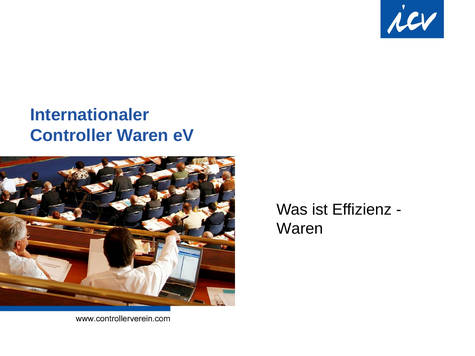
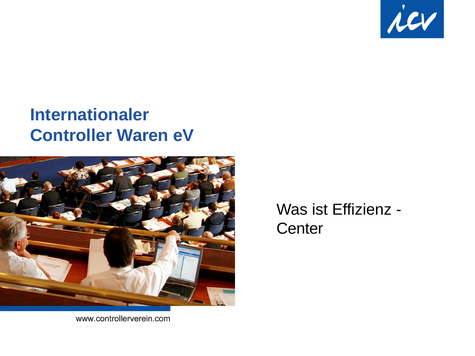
Waren: Waren -> Center (300, 229)
